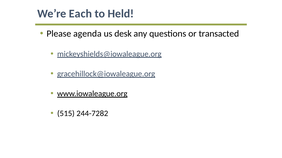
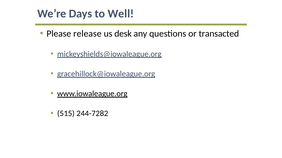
Each: Each -> Days (81, 14)
Held: Held -> Well (121, 14)
agenda: agenda -> release (87, 34)
